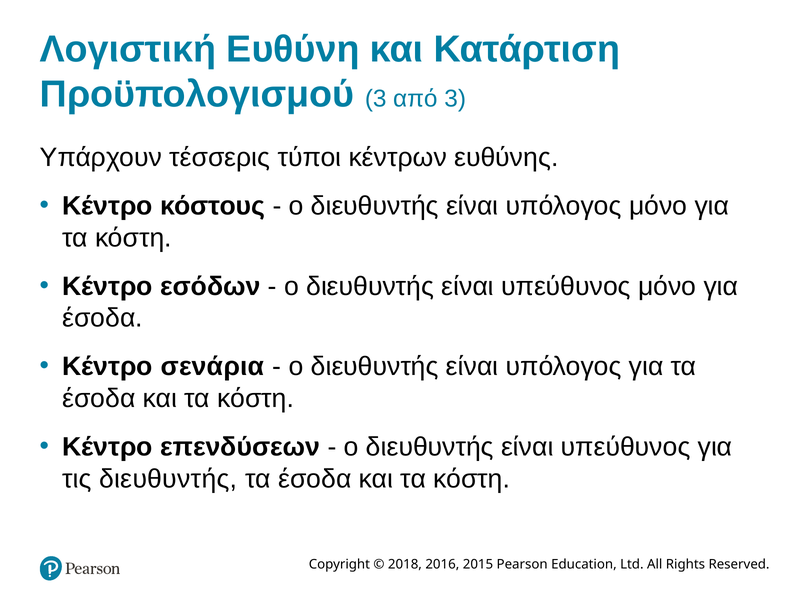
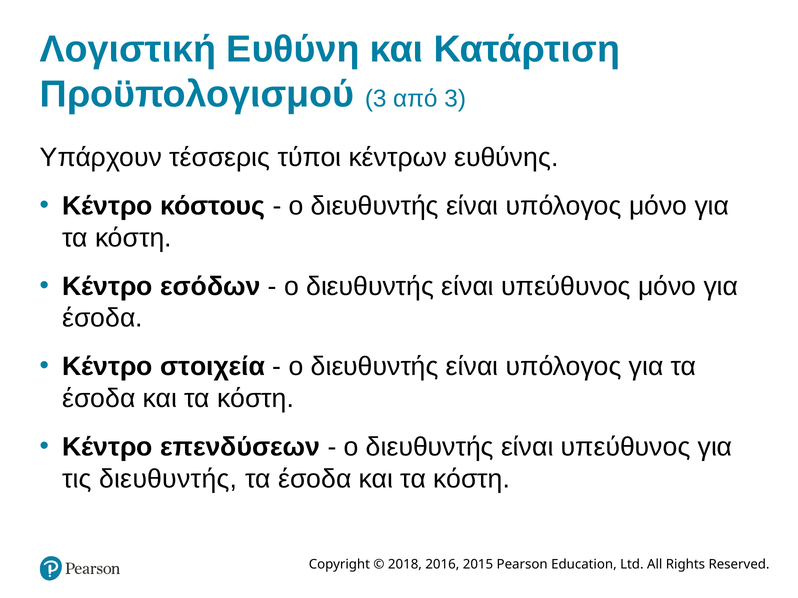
σενάρια: σενάρια -> στοιχεία (213, 367)
